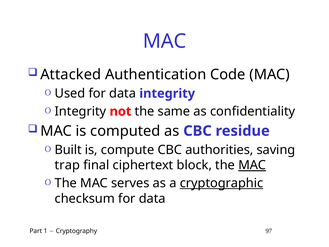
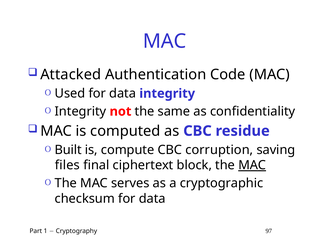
authorities: authorities -> corruption (219, 150)
trap: trap -> files (67, 165)
cryptographic underline: present -> none (221, 183)
